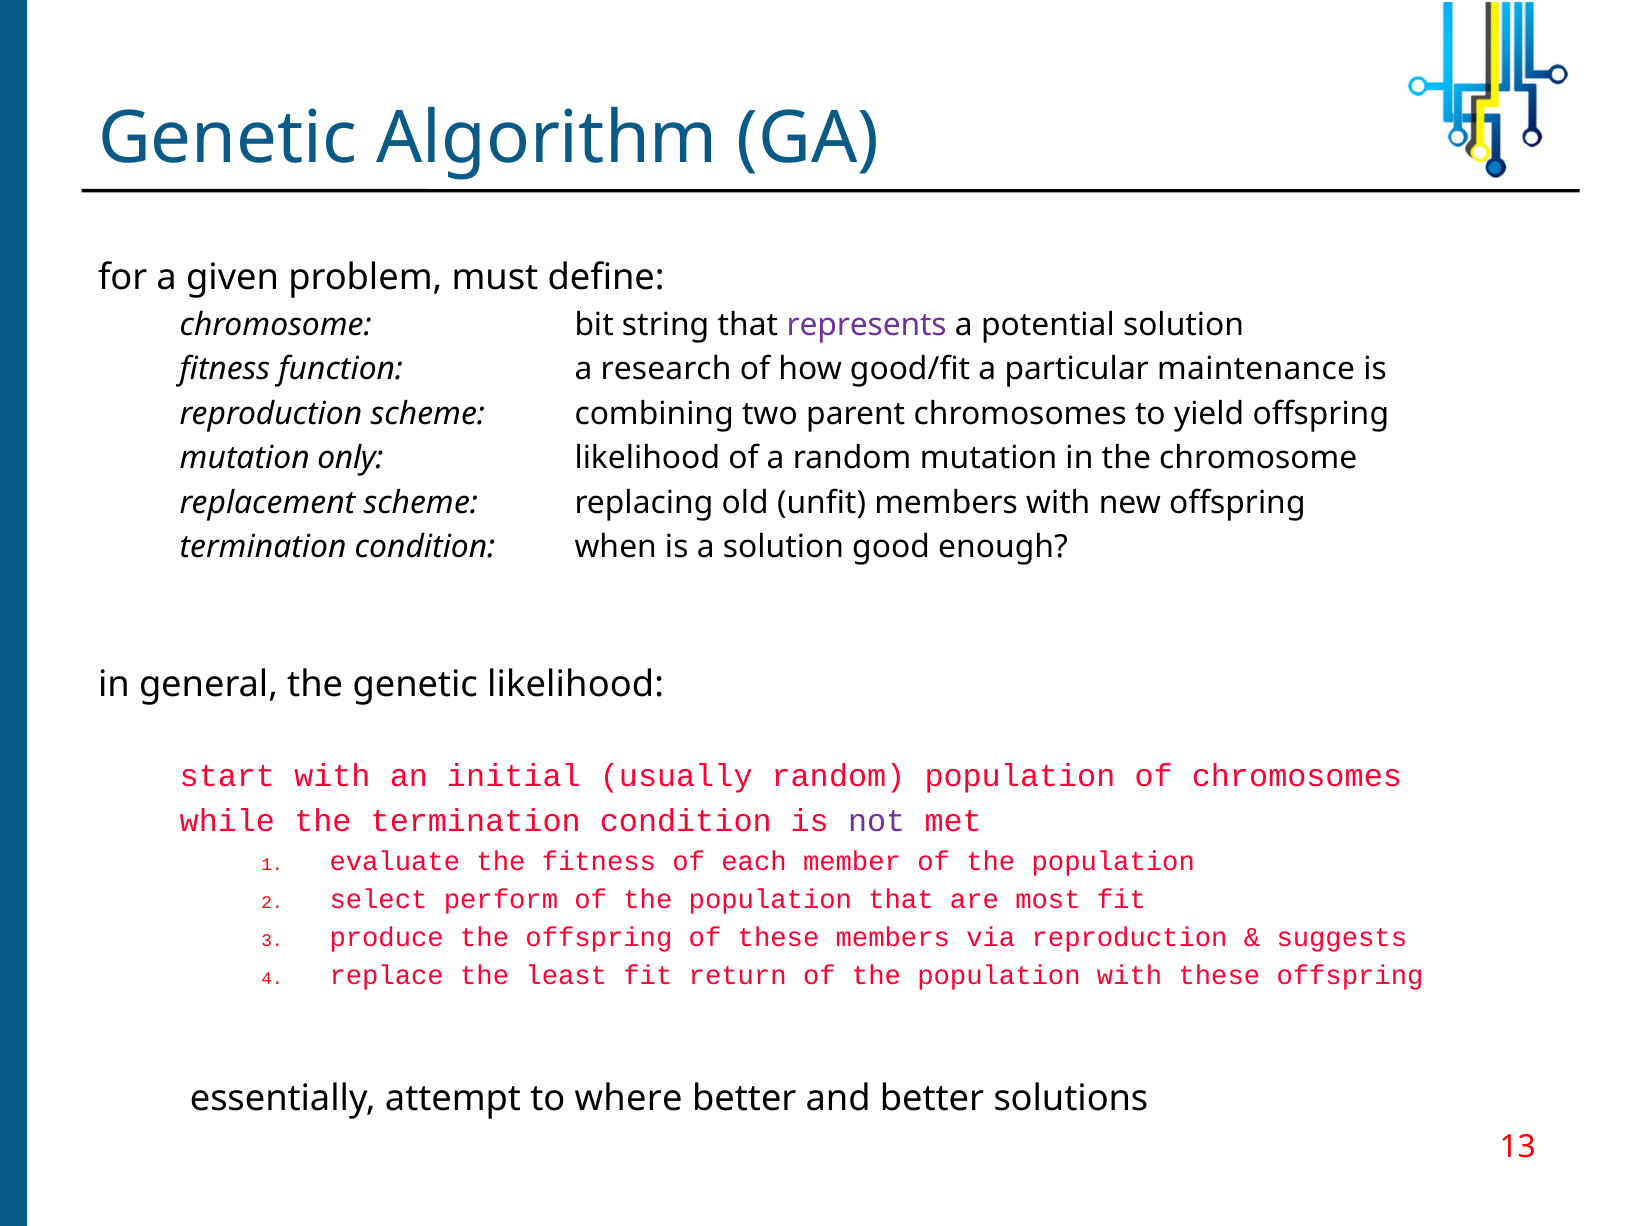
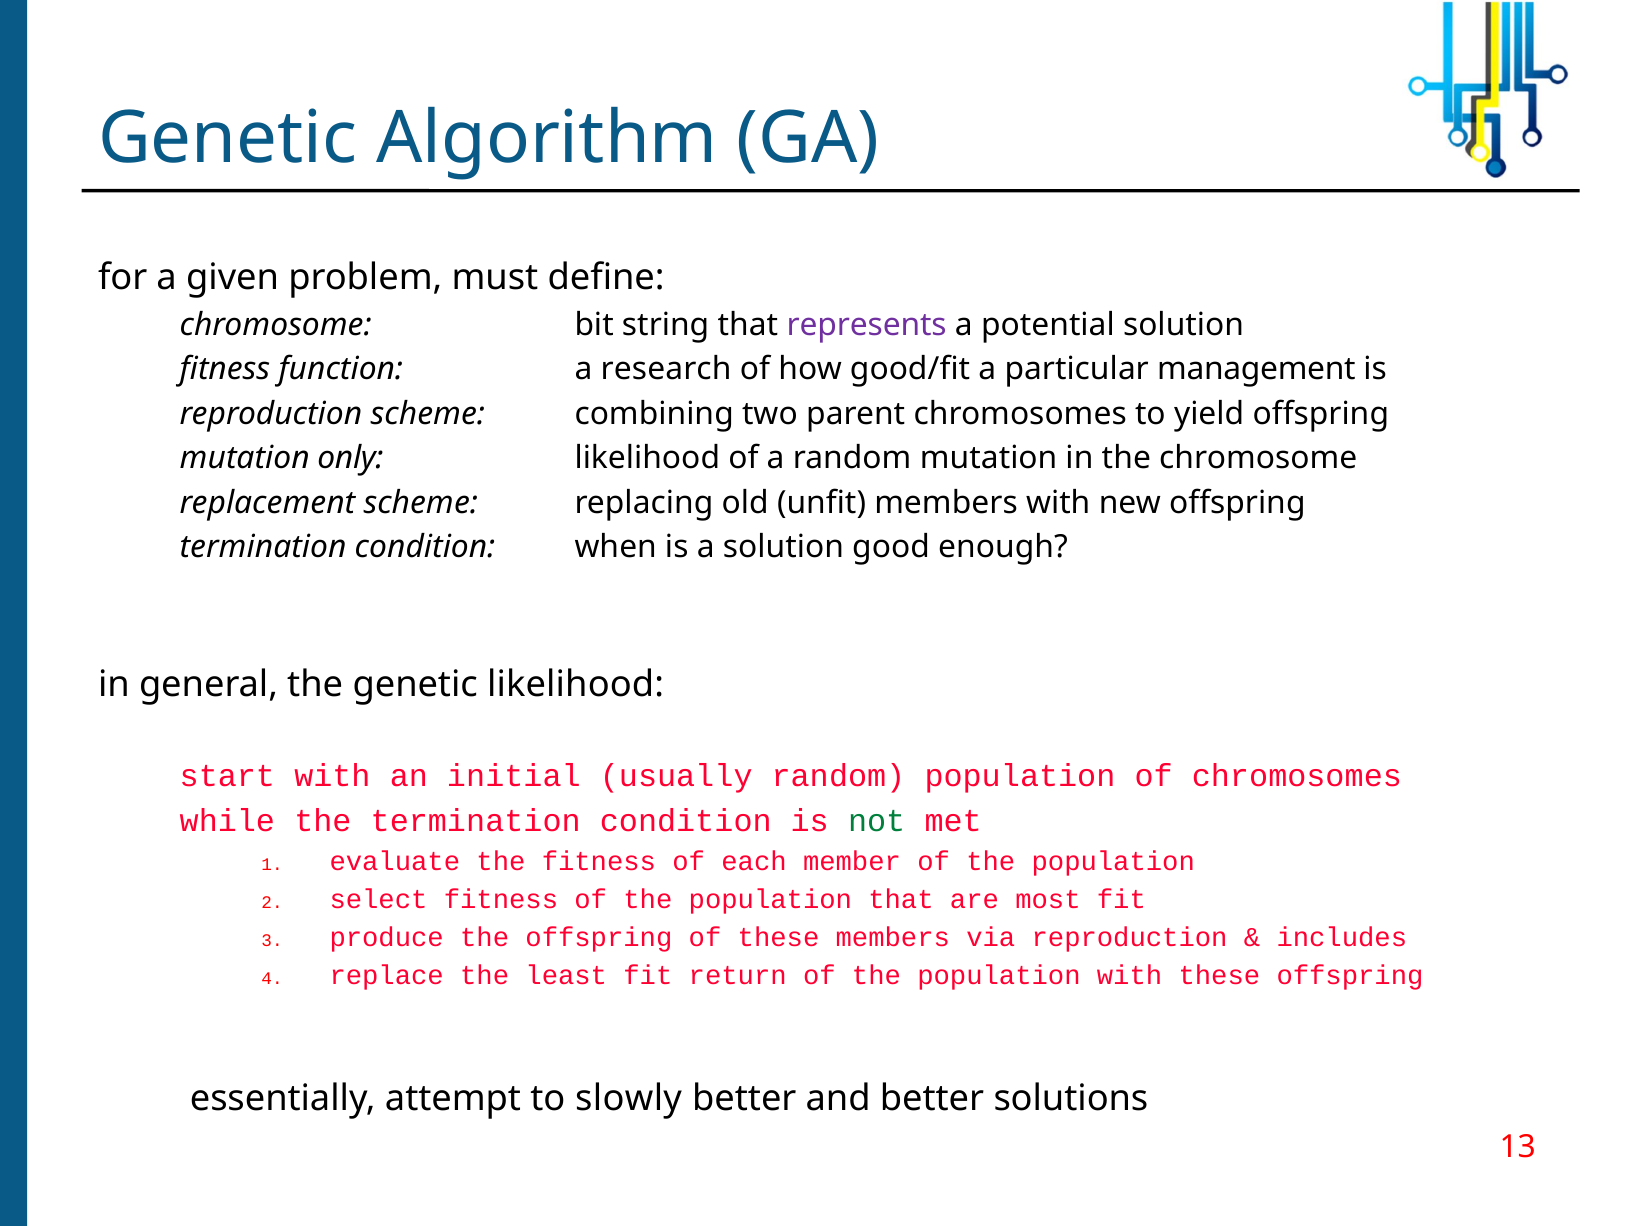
maintenance: maintenance -> management (1256, 369)
not colour: purple -> green (877, 820)
select perform: perform -> fitness (501, 899)
suggests: suggests -> includes (1342, 937)
where: where -> slowly (629, 1098)
